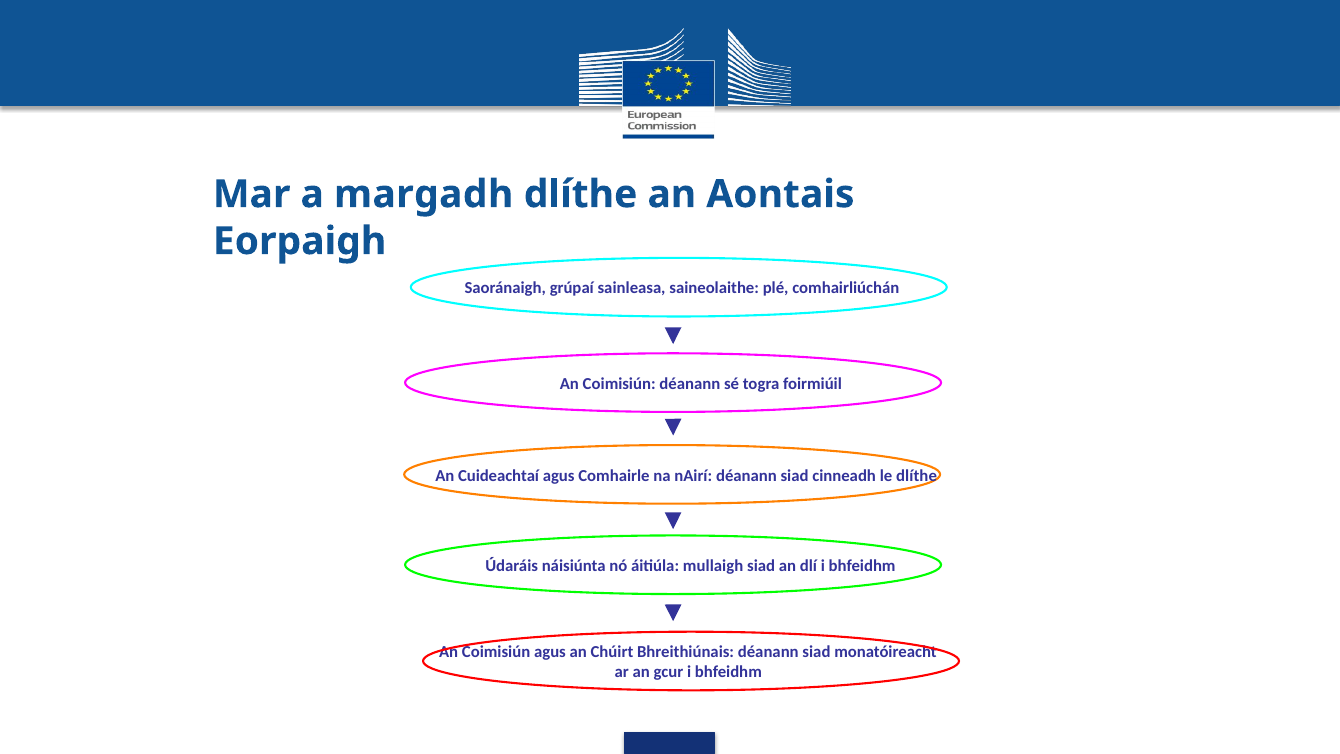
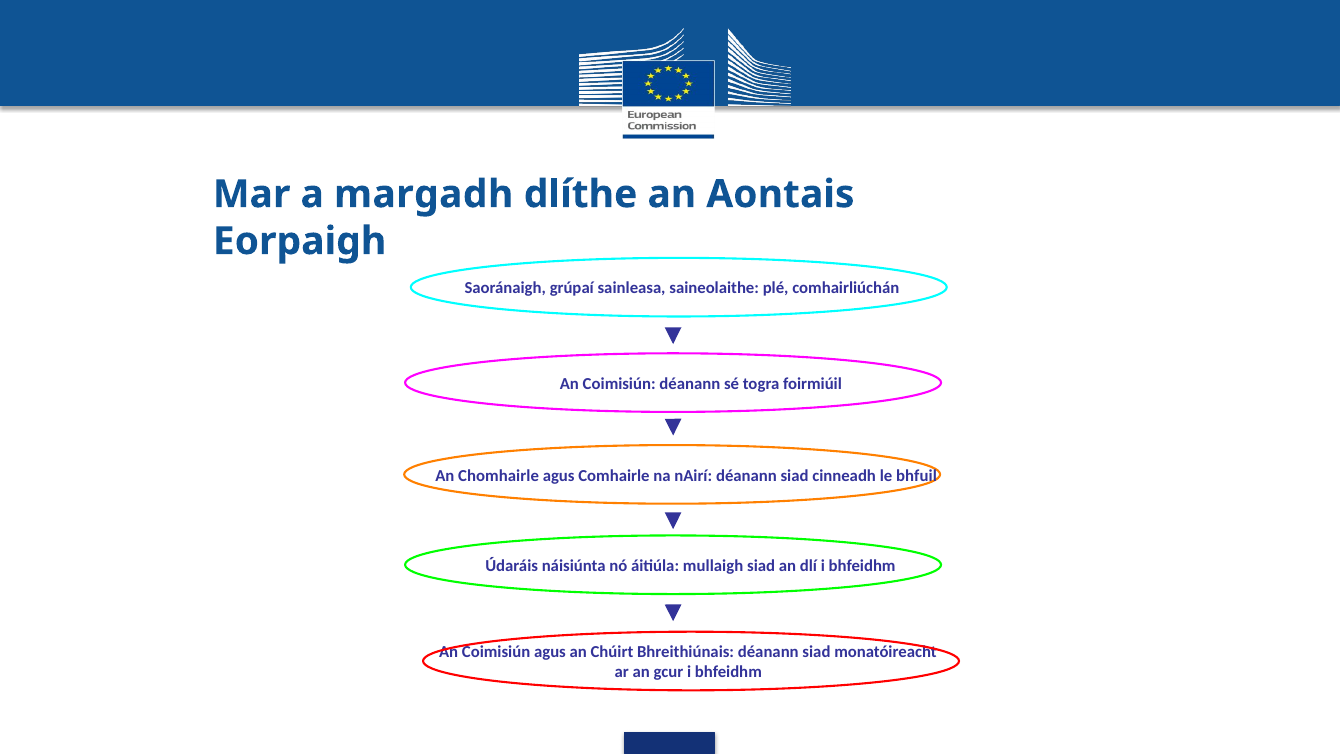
Cuideachtaí: Cuideachtaí -> Chomhairle (499, 475)
le dlíthe: dlíthe -> bhfuil (916, 475)
